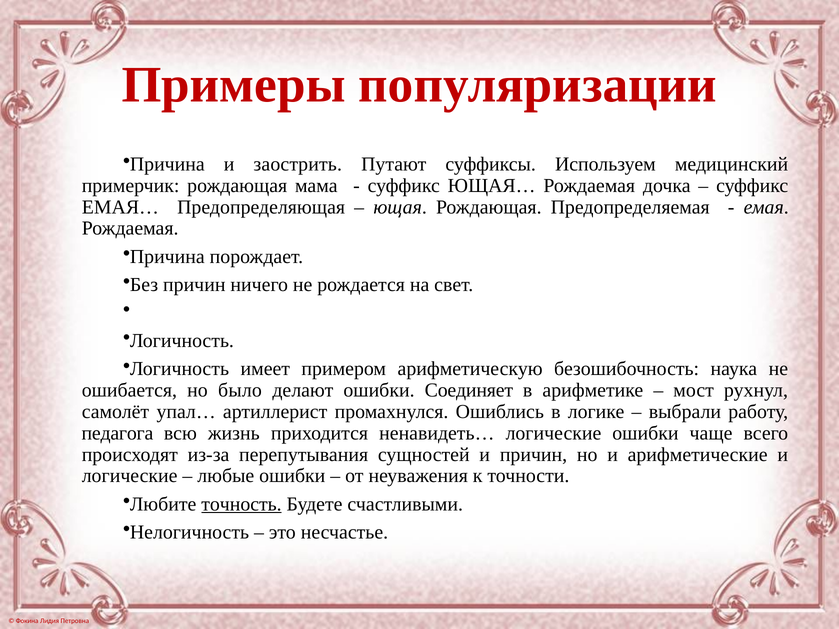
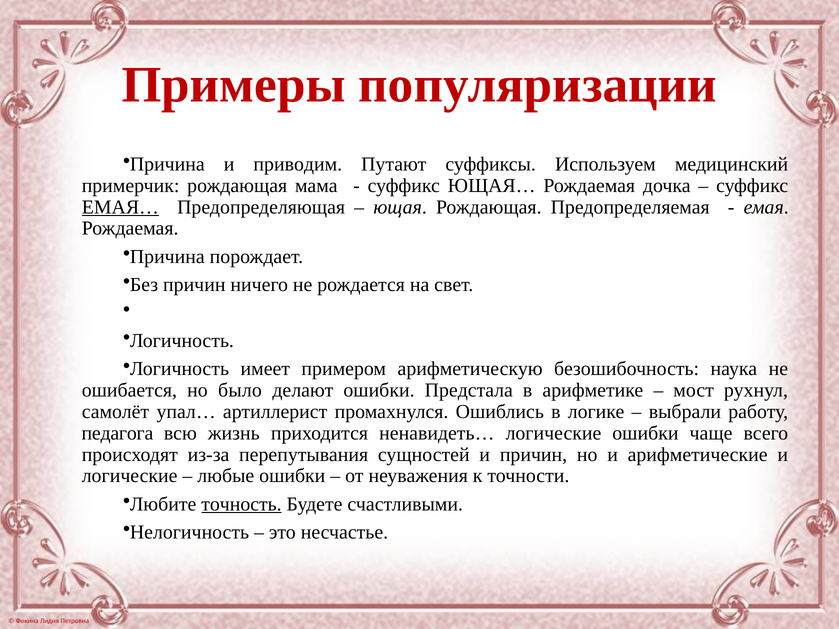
заострить: заострить -> приводим (298, 164)
ЕМАЯ… underline: none -> present (120, 207)
Соединяет: Соединяет -> Предстала (469, 390)
